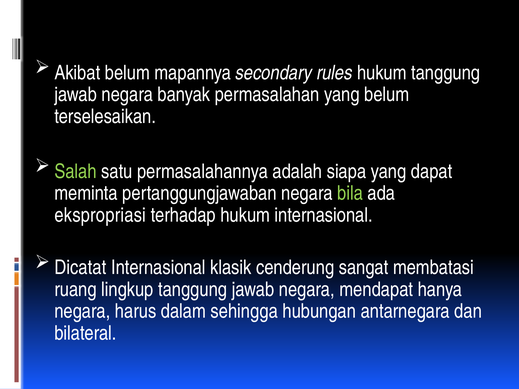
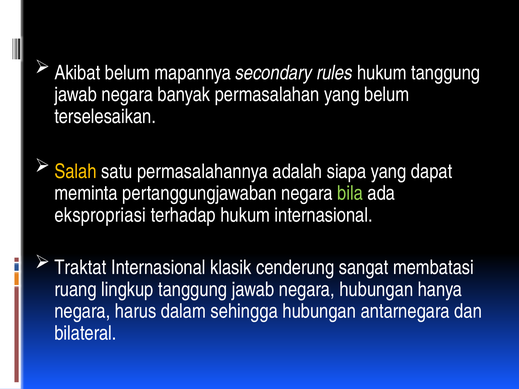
Salah colour: light green -> yellow (76, 172)
Dicatat: Dicatat -> Traktat (80, 268)
negara mendapat: mendapat -> hubungan (376, 290)
